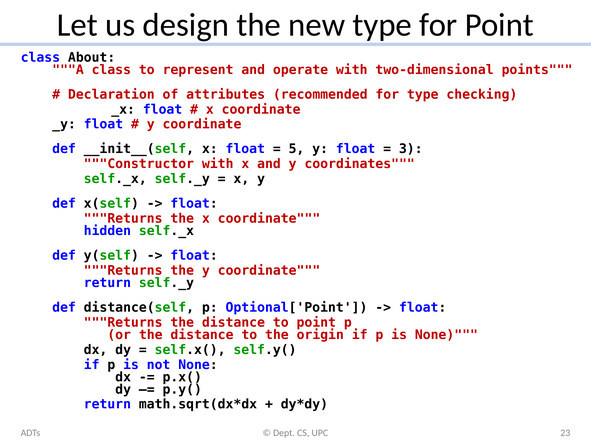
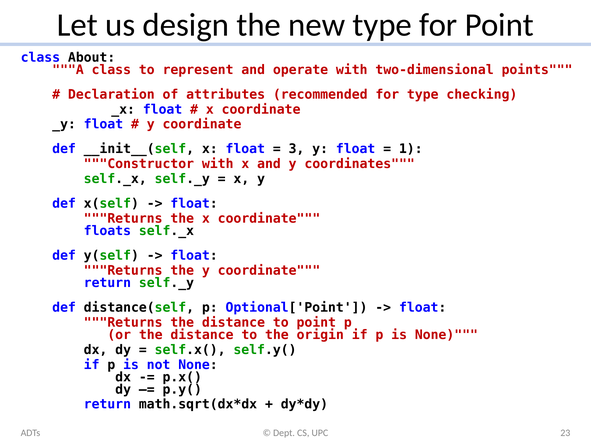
5: 5 -> 3 (297, 149)
3: 3 -> 1 (411, 149)
hidden: hidden -> floats (107, 230)
